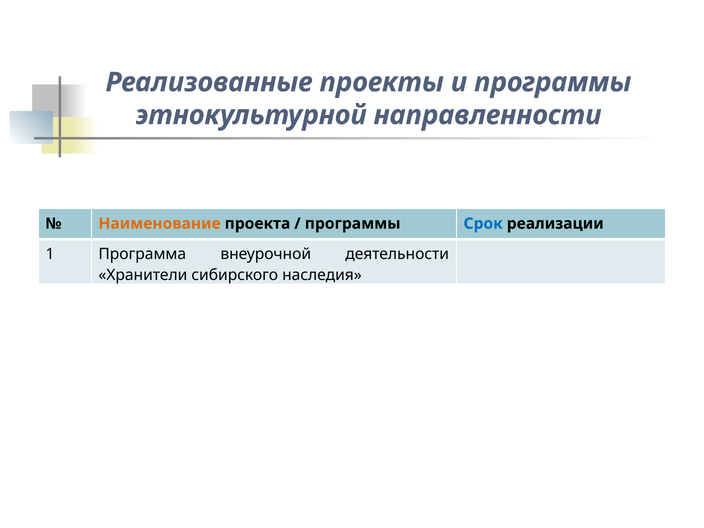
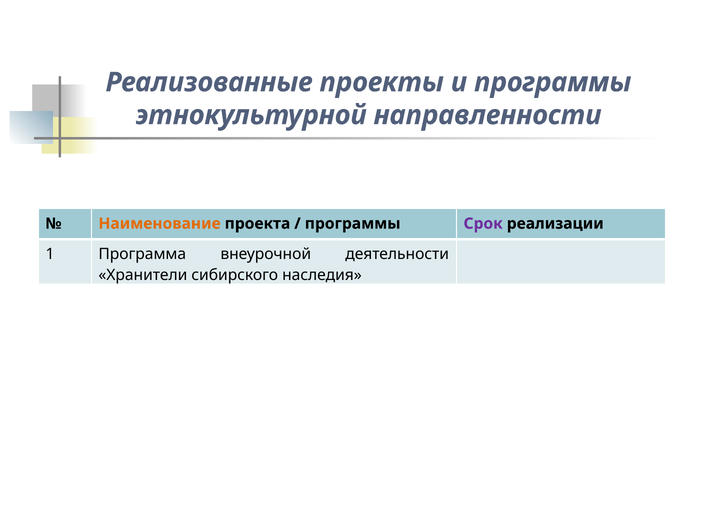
Срок colour: blue -> purple (483, 224)
